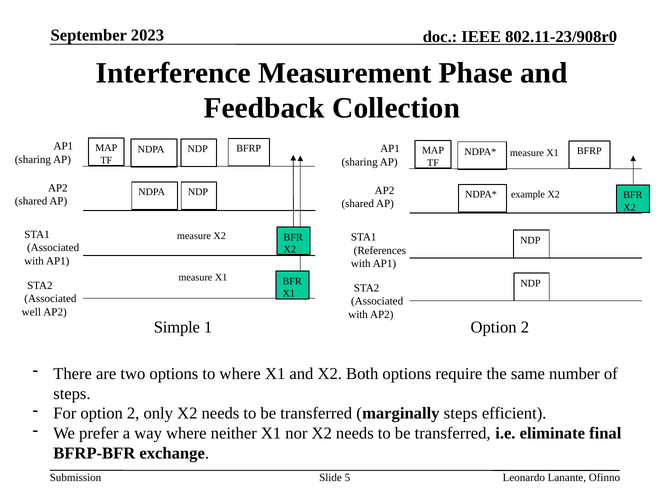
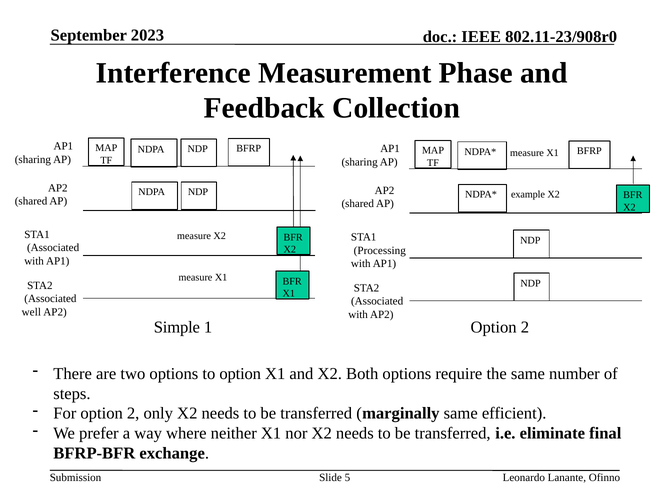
References: References -> Processing (380, 250)
to where: where -> option (240, 374)
marginally steps: steps -> same (461, 413)
